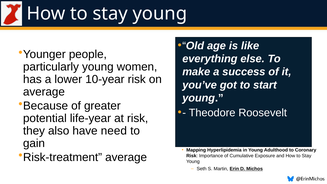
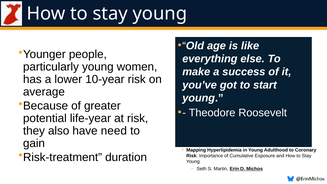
Risk-treatment average: average -> duration (126, 157)
